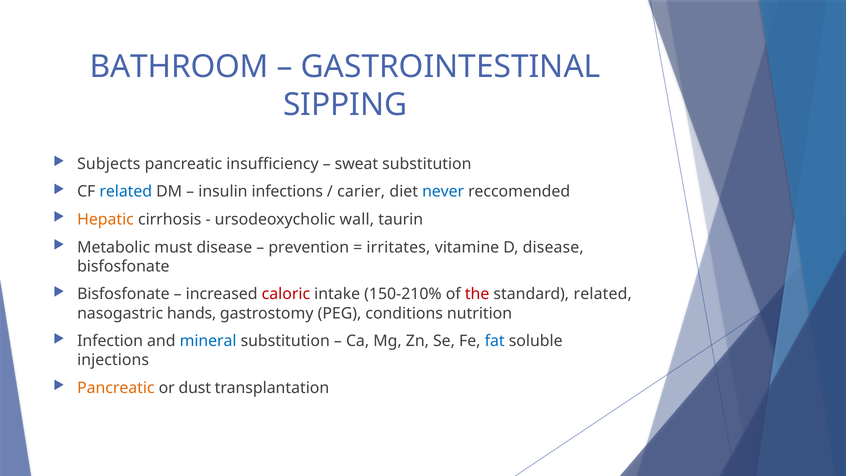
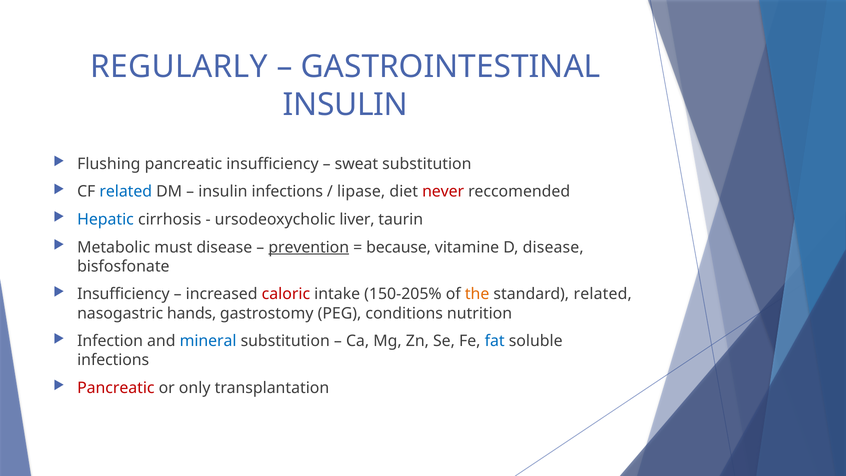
BATHROOM: BATHROOM -> REGULARLY (179, 67)
SIPPING: SIPPING -> INSULIN (345, 105)
Subjects: Subjects -> Flushing (109, 164)
carier: carier -> lipase (361, 192)
never colour: blue -> red (443, 192)
Hepatic colour: orange -> blue (105, 219)
wall: wall -> liver (357, 219)
prevention underline: none -> present (309, 247)
irritates: irritates -> because (399, 247)
Bisfosfonate: Bisfosfonate -> Insufficiency (123, 294)
150-210%: 150-210% -> 150-205% (403, 294)
the colour: red -> orange (477, 294)
injections: injections -> infections (113, 360)
Pancreatic colour: orange -> red (116, 388)
dust: dust -> only (195, 388)
